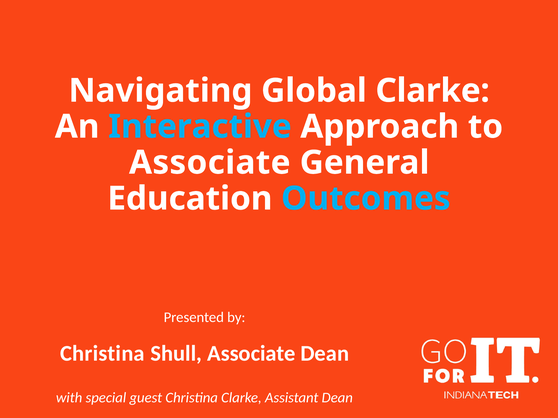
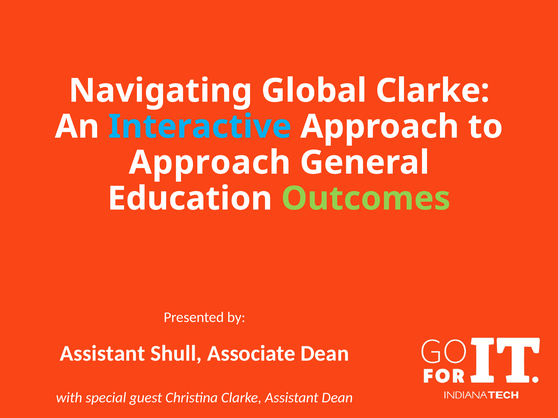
Associate: Associate -> Approach (210, 163)
Outcomes colour: light blue -> light green (366, 199)
Christina: Christina -> Assistant (102, 354)
